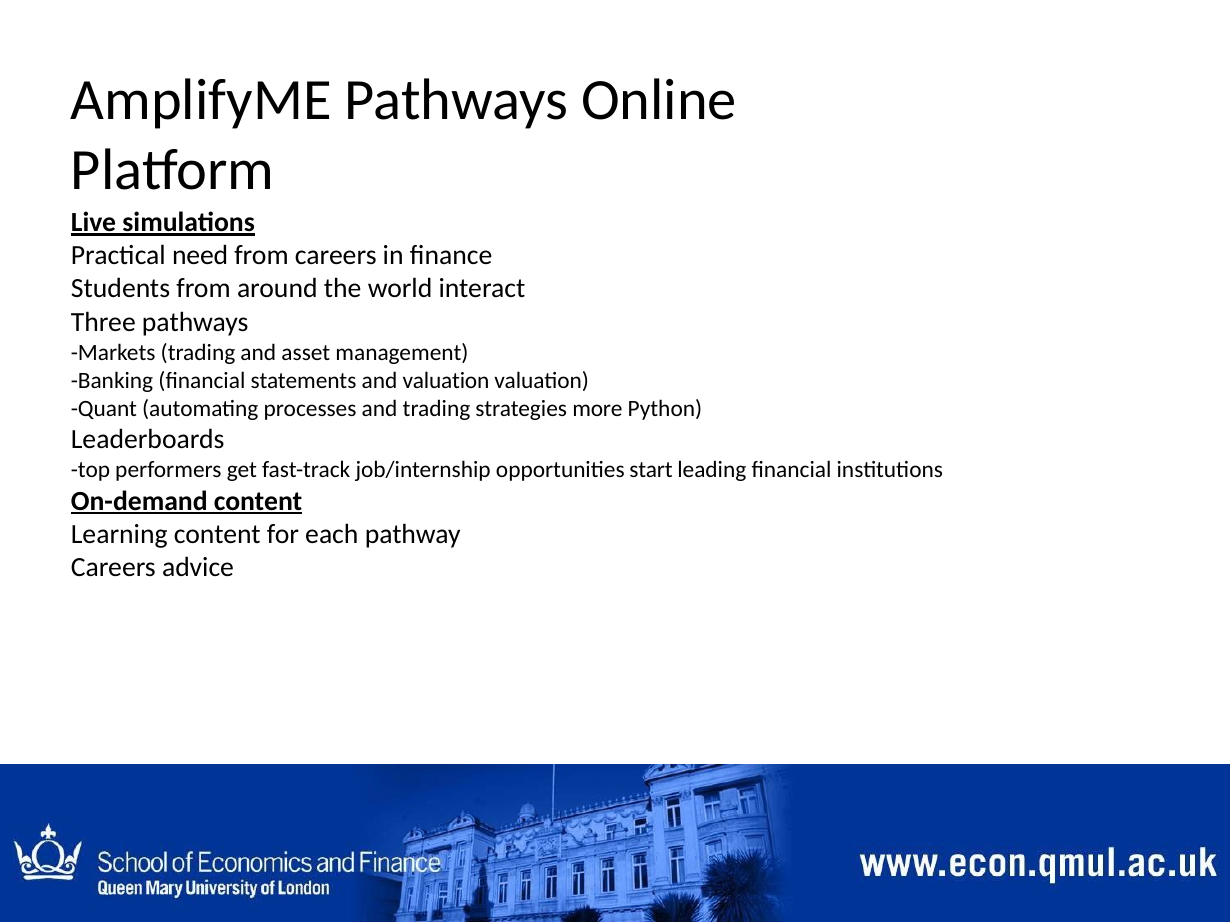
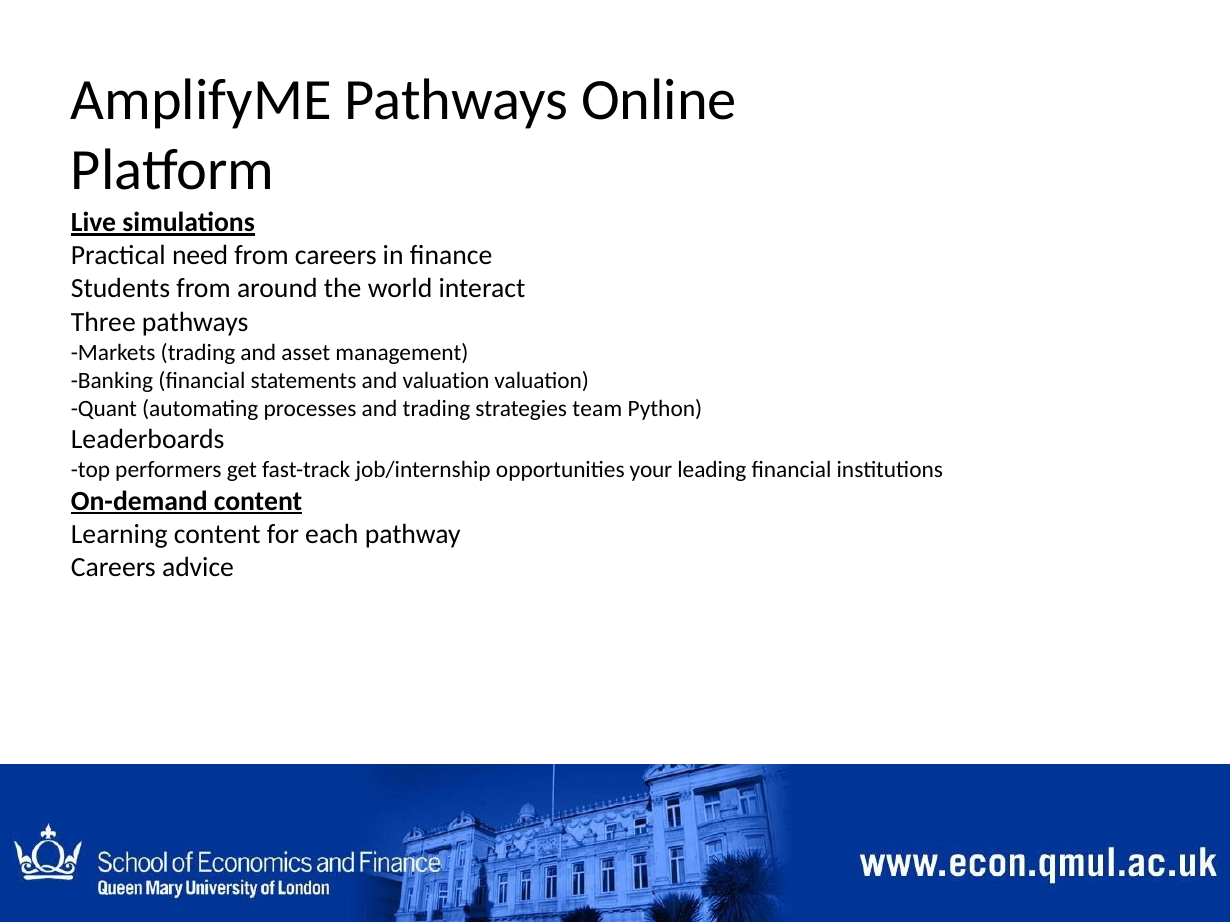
more: more -> team (597, 409)
start: start -> your (651, 470)
